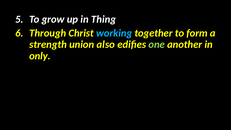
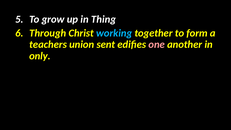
strength: strength -> teachers (48, 44)
also: also -> sent (106, 44)
one colour: light green -> pink (157, 44)
